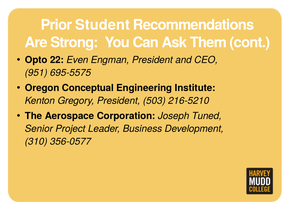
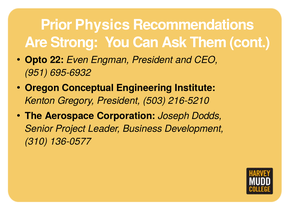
Student: Student -> Physics (102, 25)
695-5575: 695-5575 -> 695-6932 (71, 73)
Tuned: Tuned -> Dodds (207, 116)
356-0577: 356-0577 -> 136-0577 (71, 141)
